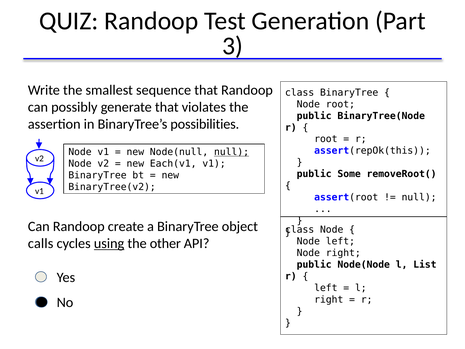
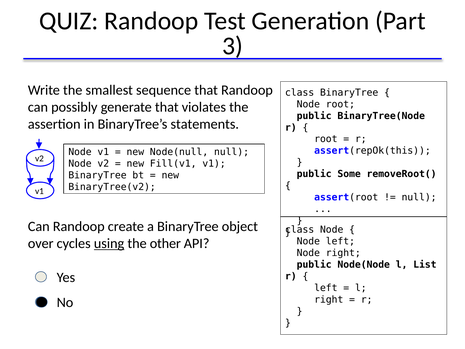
possibilities: possibilities -> statements (205, 124)
null underline: present -> none (232, 152)
Each(v1: Each(v1 -> Fill(v1 (173, 164)
calls: calls -> over (41, 243)
